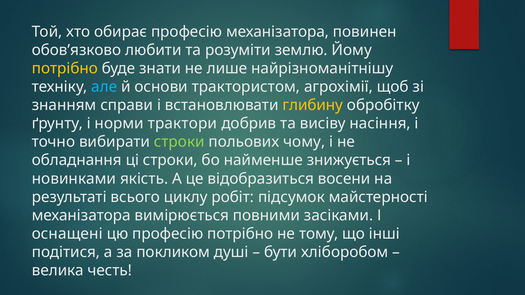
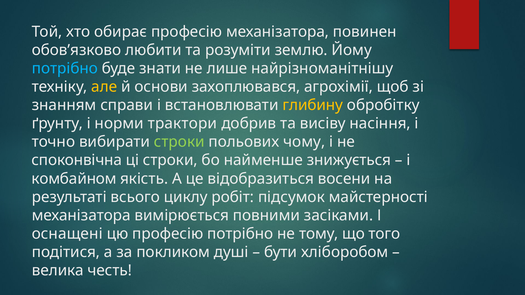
потрібно colour: yellow -> light blue (65, 69)
але colour: light blue -> yellow (104, 87)
трактористом: трактористом -> захоплювався (246, 87)
обладнання: обладнання -> споконвічна (77, 160)
новинками: новинками -> комбайном (74, 179)
інші: інші -> того (384, 234)
